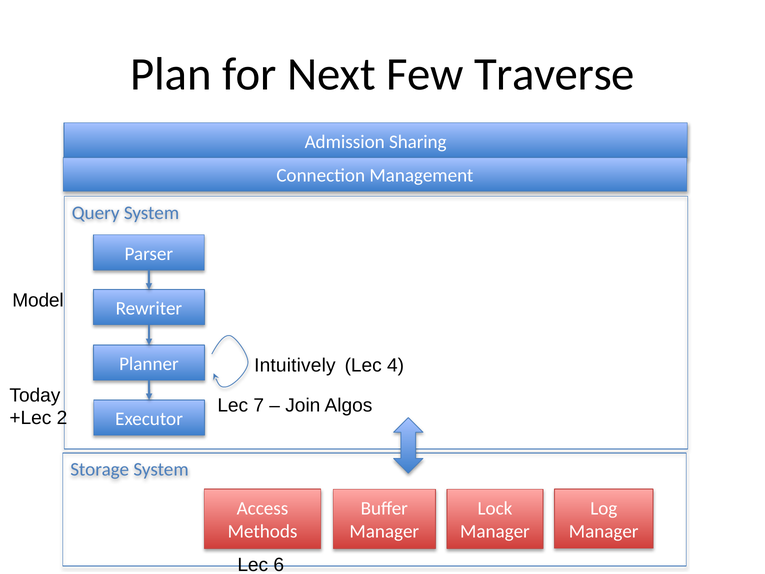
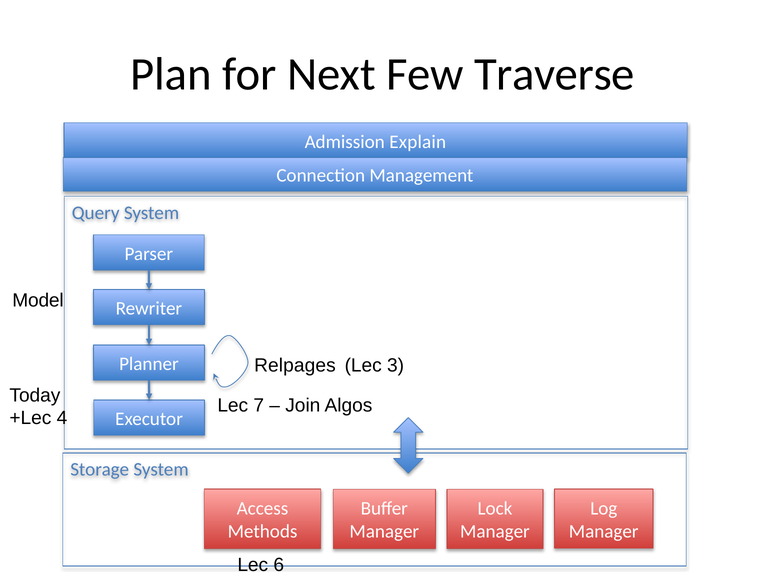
Sharing: Sharing -> Explain (418, 142)
Intuitively: Intuitively -> Relpages (295, 365)
4: 4 -> 3 (396, 365)
2: 2 -> 4 (62, 418)
